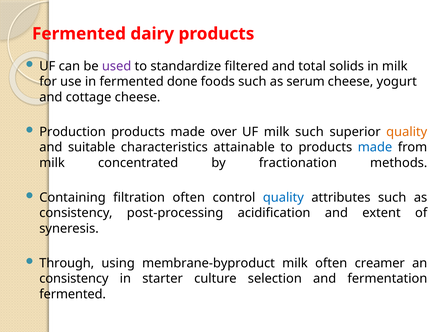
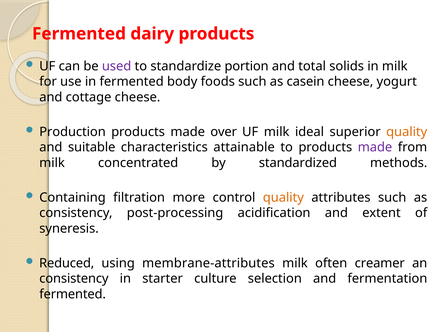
filtered: filtered -> portion (247, 66)
done: done -> body (182, 82)
serum: serum -> casein (306, 82)
milk such: such -> ideal (310, 132)
made colour: blue -> purple (375, 147)
fractionation: fractionation -> standardized (298, 163)
filtration often: often -> more (189, 197)
quality colour: blue -> orange (283, 197)
Through: Through -> Reduced (67, 263)
membrane-byproduct: membrane-byproduct -> membrane-attributes (208, 263)
